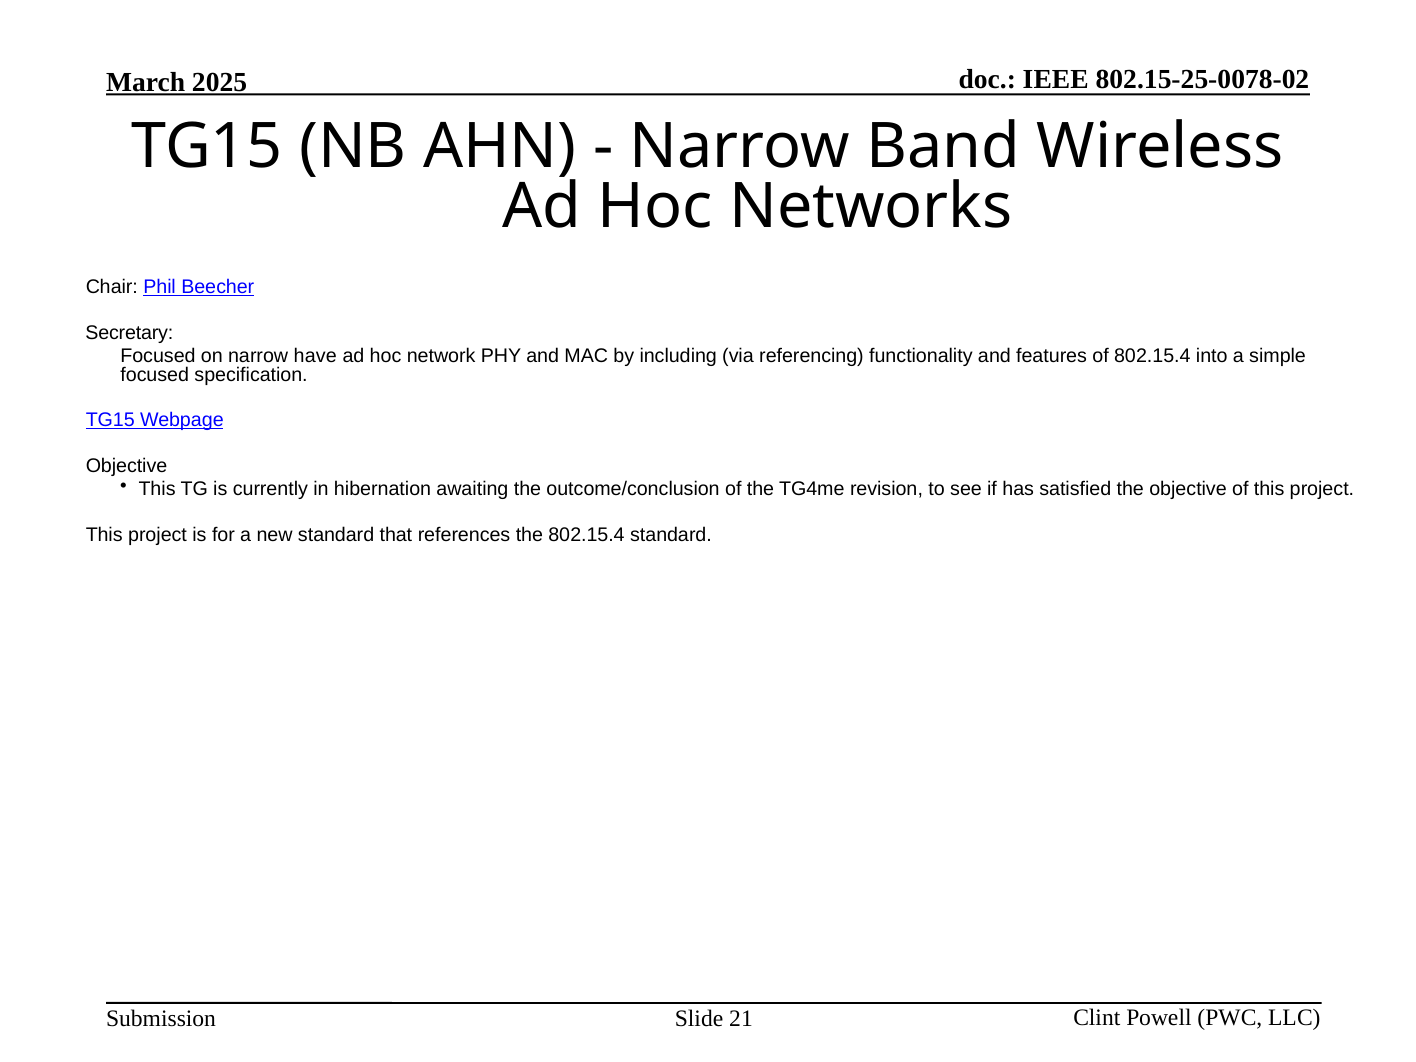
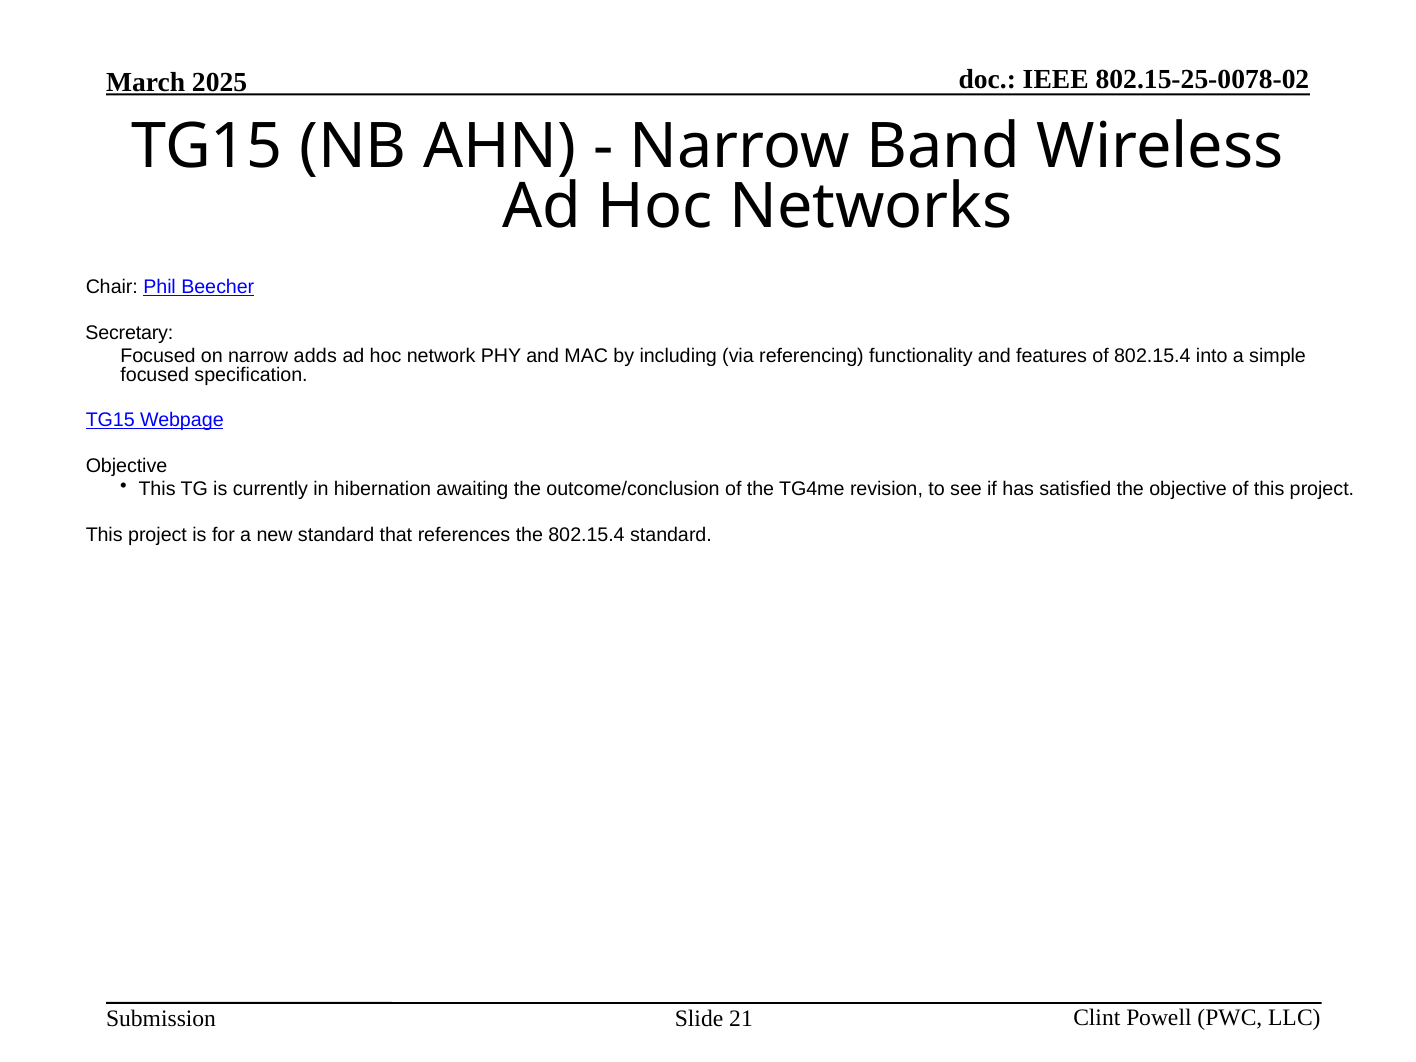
have: have -> adds (315, 356)
